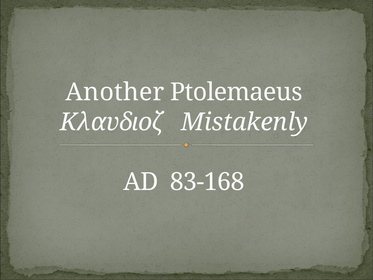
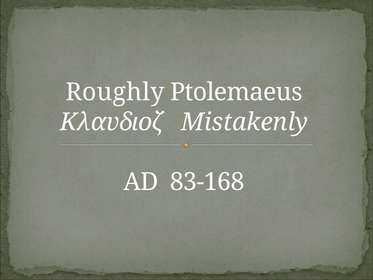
Another: Another -> Roughly (115, 92)
